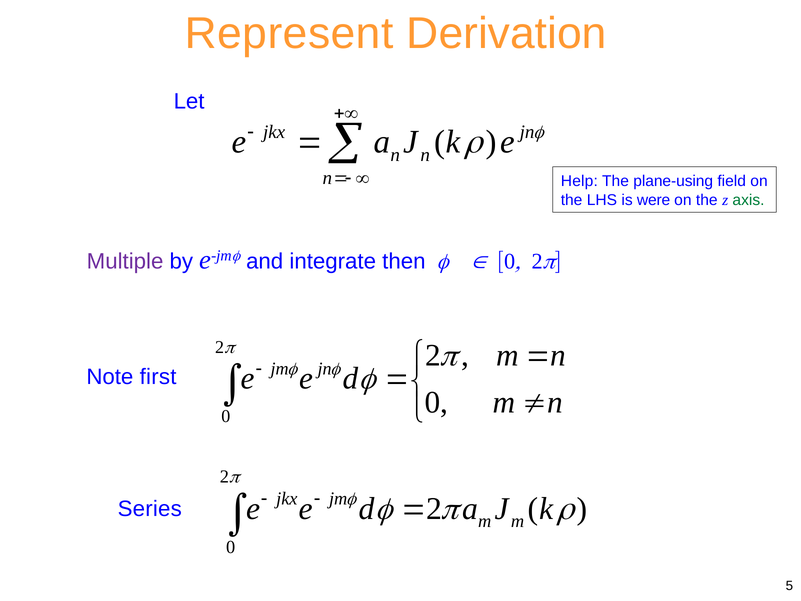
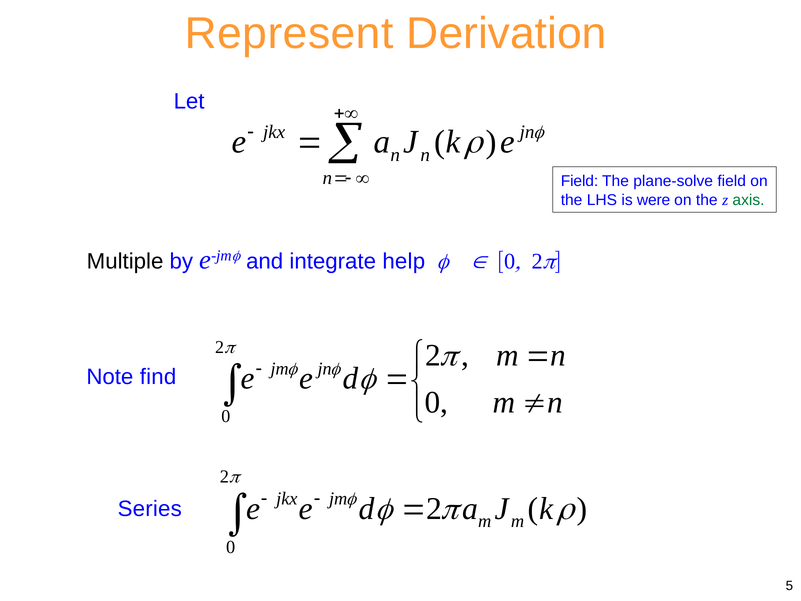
Help: Help -> Field (579, 181)
plane-using: plane-using -> plane-solve (673, 181)
Multiple colour: purple -> black (125, 261)
then: then -> help (404, 261)
first: first -> find (158, 377)
